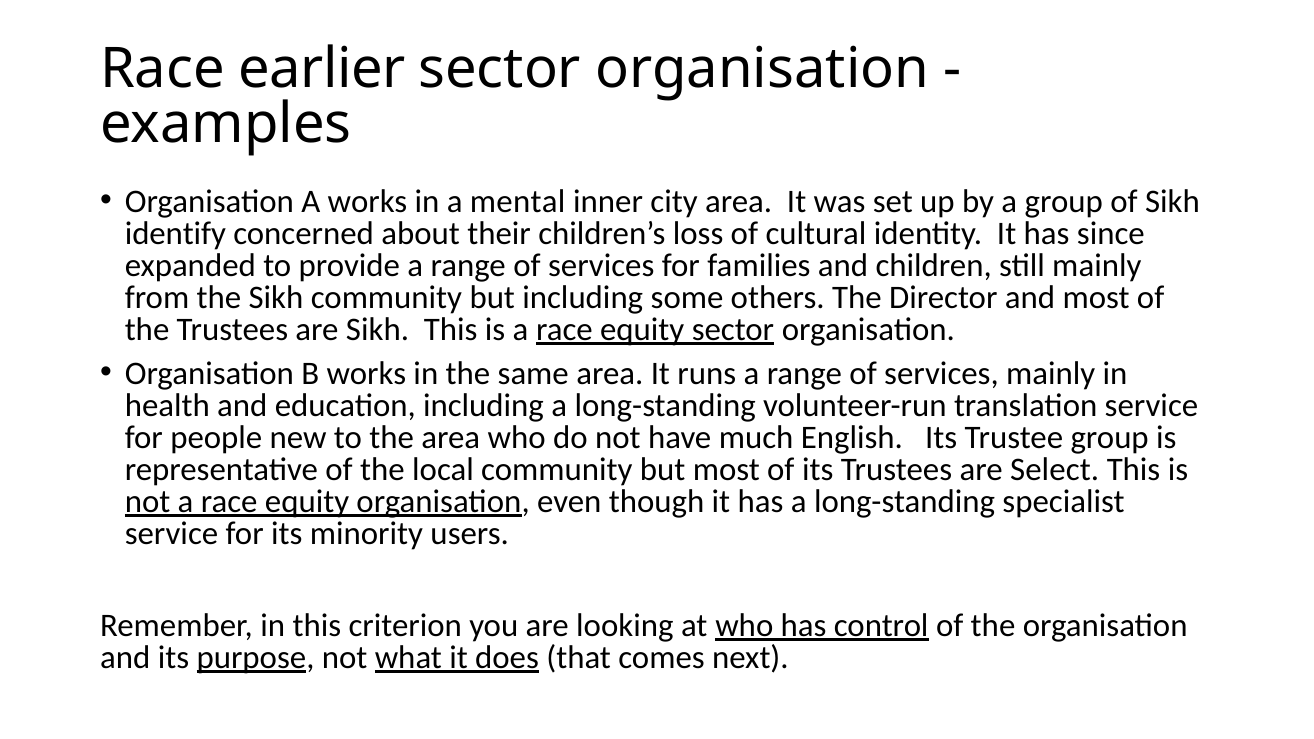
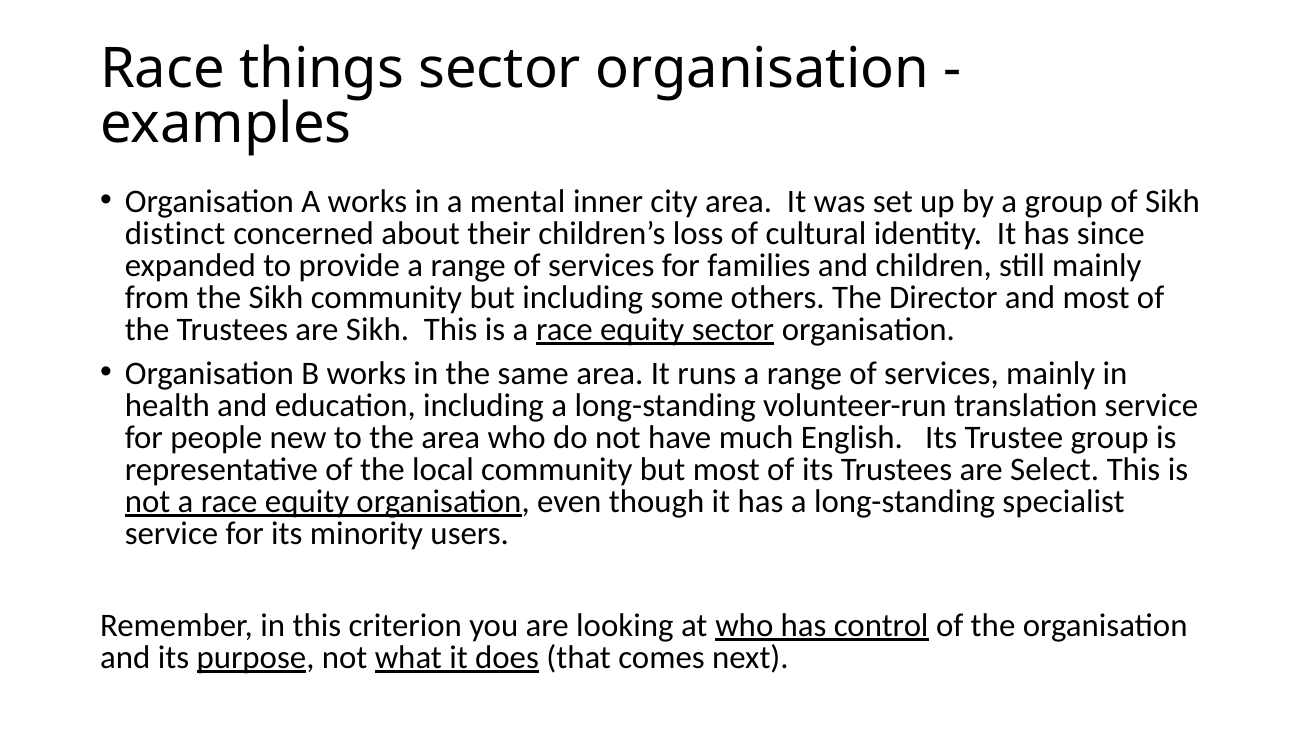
earlier: earlier -> things (322, 69)
identify: identify -> distinct (175, 234)
